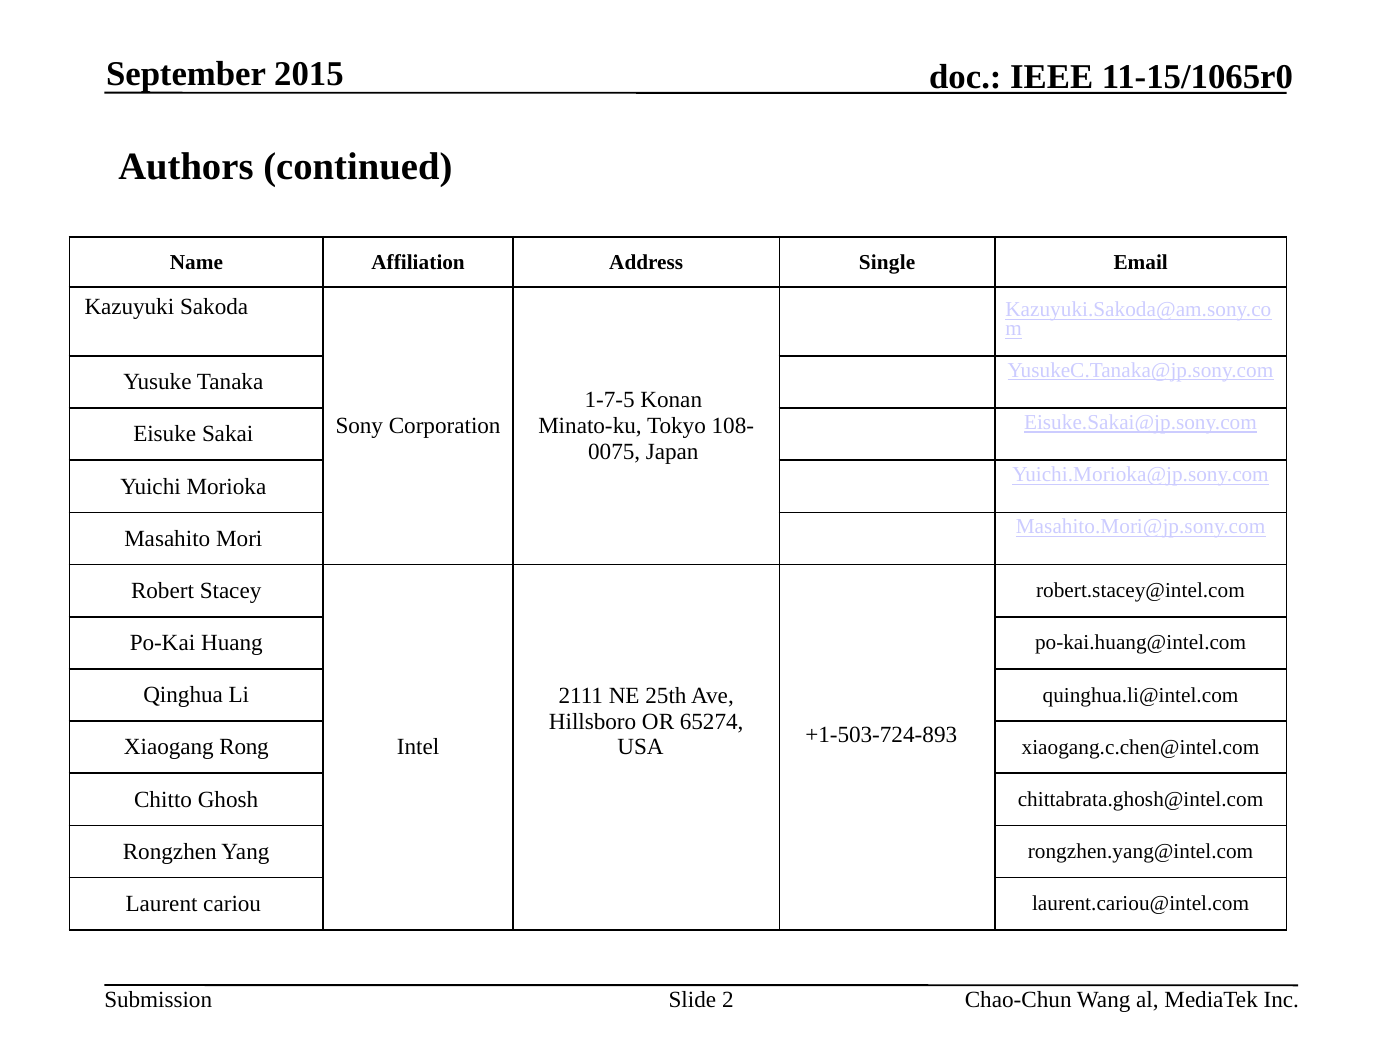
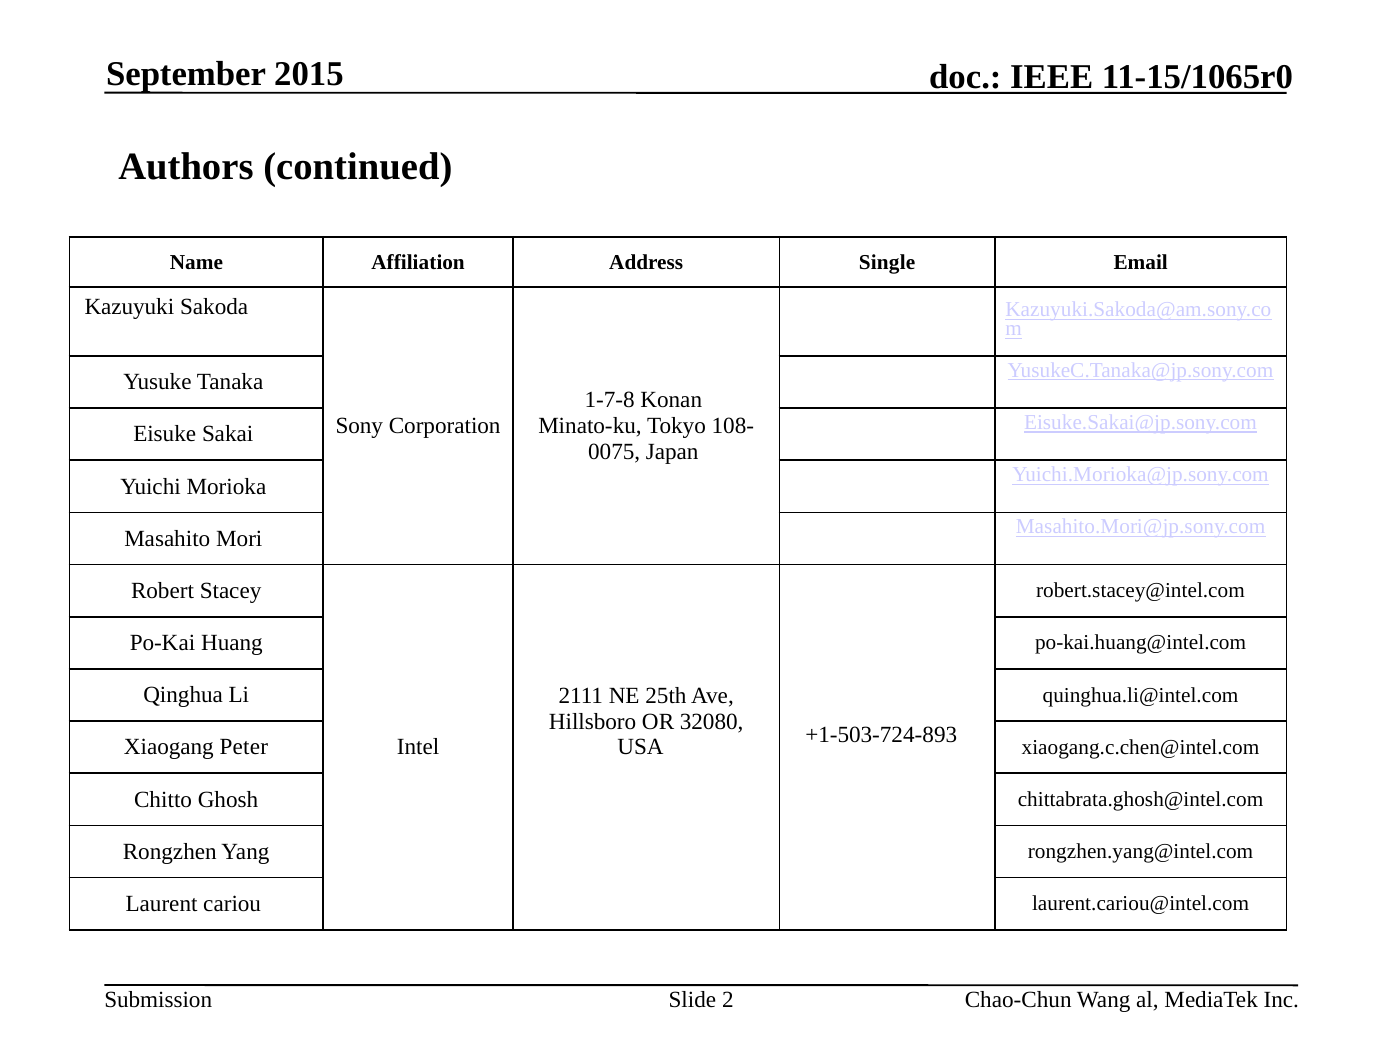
1-7-5: 1-7-5 -> 1-7-8 (610, 400)
65274: 65274 -> 32080 (712, 722)
Rong: Rong -> Peter (244, 747)
